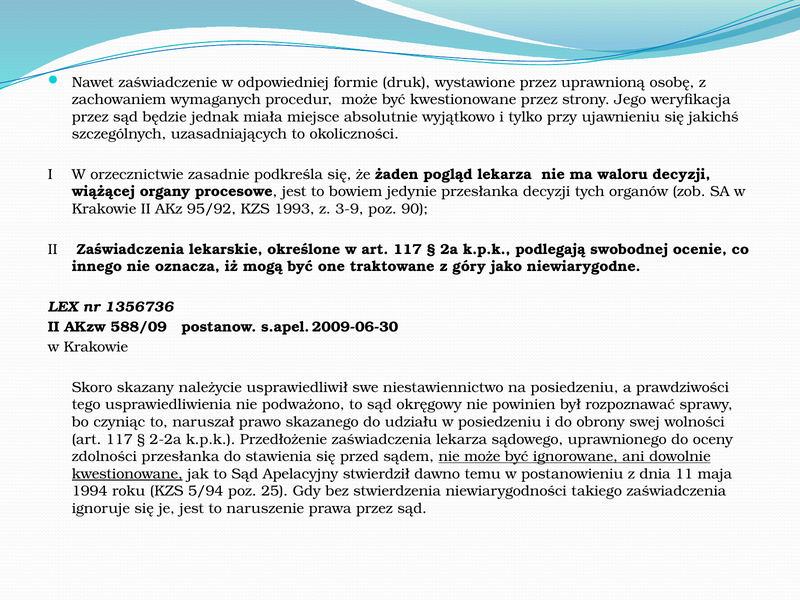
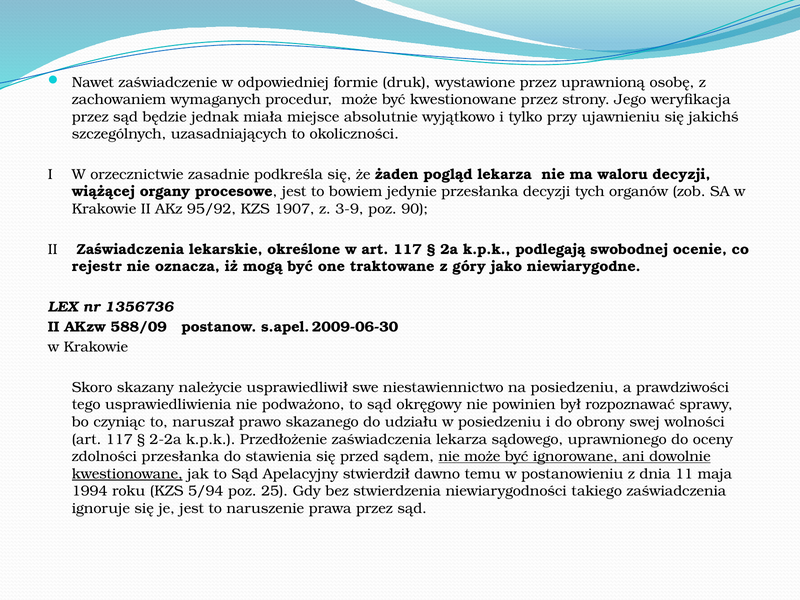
1993: 1993 -> 1907 (294, 209)
innego: innego -> rejestr (97, 267)
